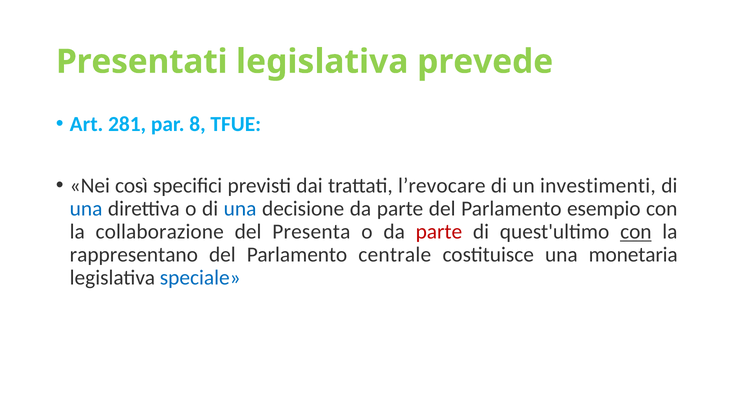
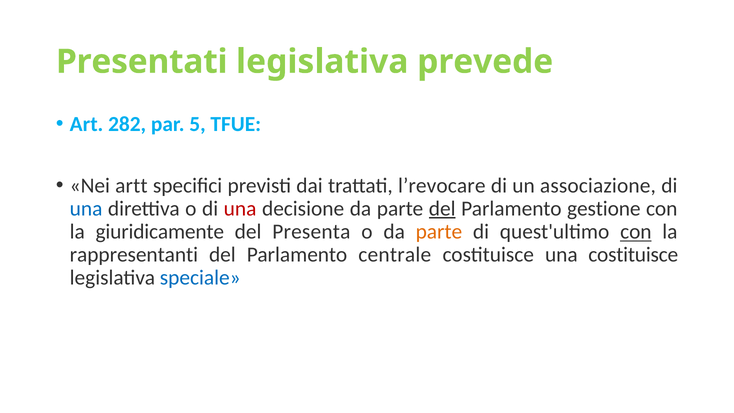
281: 281 -> 282 (127, 124)
8: 8 -> 5 (197, 124)
così: così -> artt (131, 185)
investimenti: investimenti -> associazione (598, 185)
una colour: blue -> red (240, 209)
del underline: none -> present (442, 209)
esempio: esempio -> gestione (604, 209)
collaborazione: collaborazione -> giuridicamente (160, 232)
parte colour: red -> orange (439, 232)
rappresentano: rappresentano -> rappresentanti (134, 255)
una monetaria: monetaria -> costituisce (633, 255)
